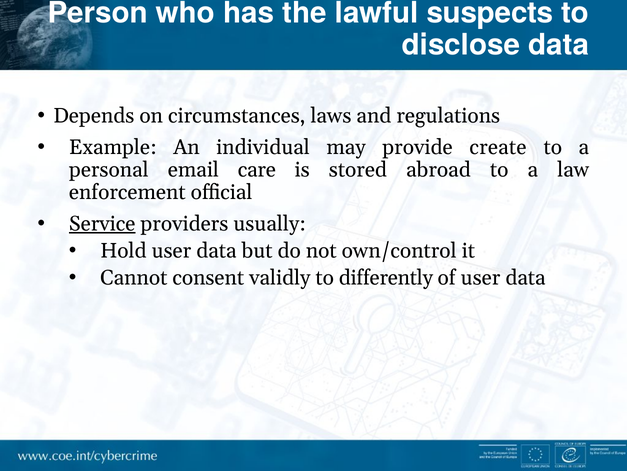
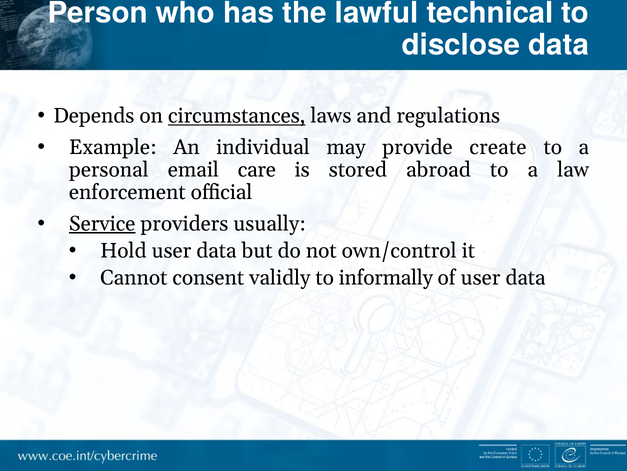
suspects: suspects -> technical (490, 13)
circumstances underline: none -> present (237, 116)
differently: differently -> informally (386, 277)
